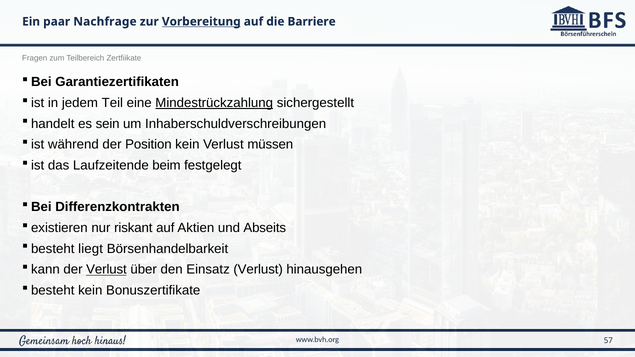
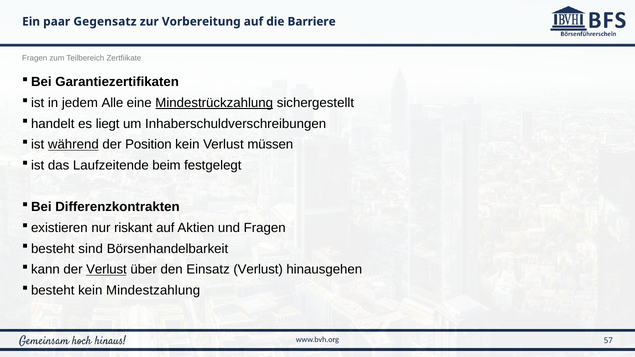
Nachfrage: Nachfrage -> Gegensatz (105, 22)
Vorbereitung underline: present -> none (201, 22)
Teil: Teil -> Alle (112, 103)
sein: sein -> liegt (108, 124)
während underline: none -> present (73, 145)
und Abseits: Abseits -> Fragen (265, 228)
liegt: liegt -> sind (91, 249)
Bonuszertifikate: Bonuszertifikate -> Mindestzahlung (153, 291)
